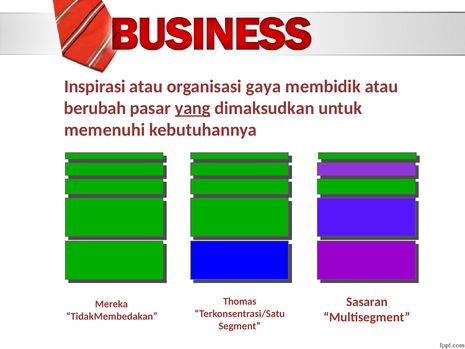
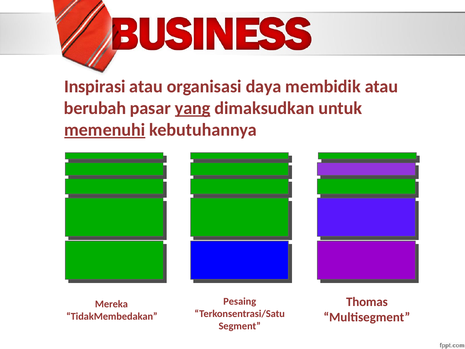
gaya: gaya -> daya (264, 86)
memenuhi underline: none -> present (105, 130)
Sasaran: Sasaran -> Thomas (367, 302)
Thomas: Thomas -> Pesaing (240, 301)
